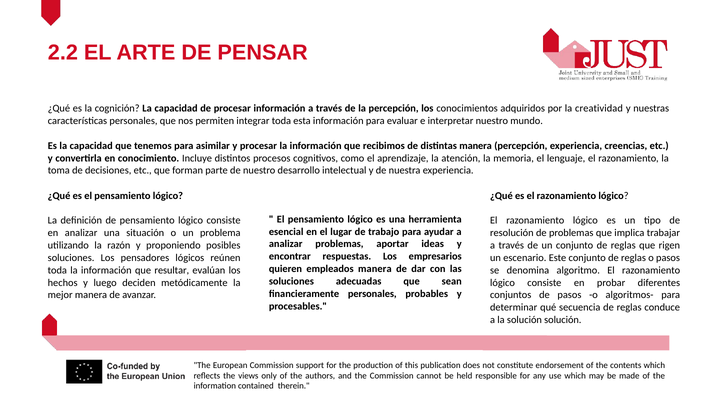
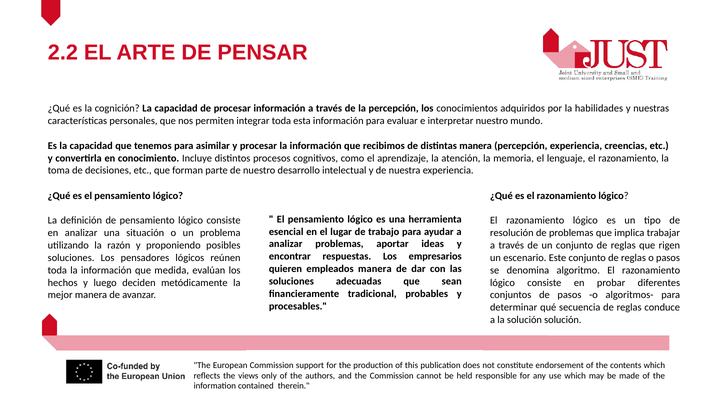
creatividad: creatividad -> habilidades (599, 108)
resultar: resultar -> medida (172, 270)
financieramente personales: personales -> tradicional (372, 294)
